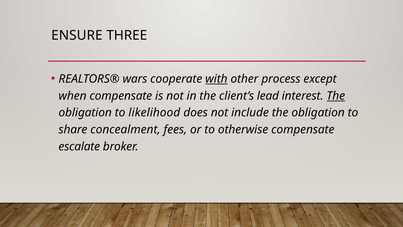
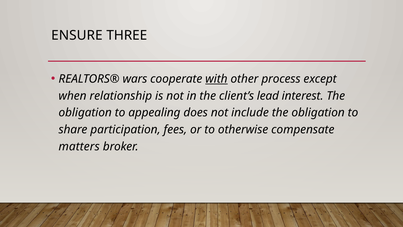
when compensate: compensate -> relationship (121, 96)
The underline: present -> none (336, 96)
likelihood: likelihood -> appealing (154, 113)
concealment: concealment -> participation (125, 129)
escalate: escalate -> matters (79, 146)
